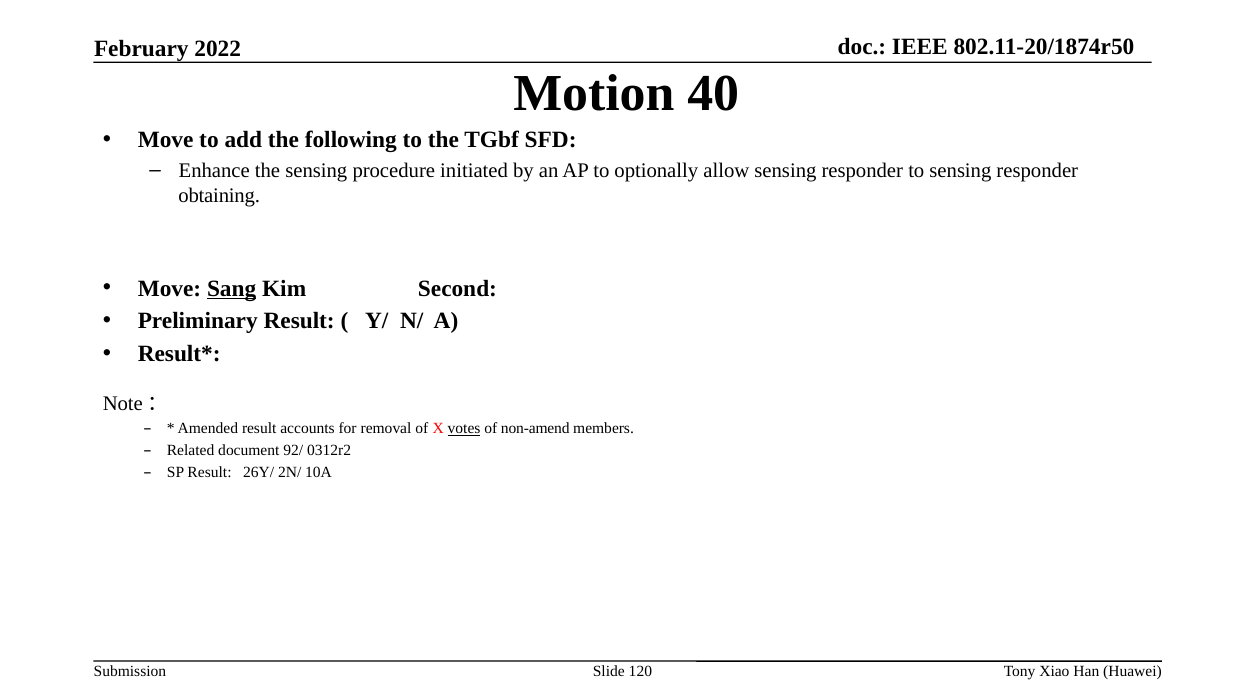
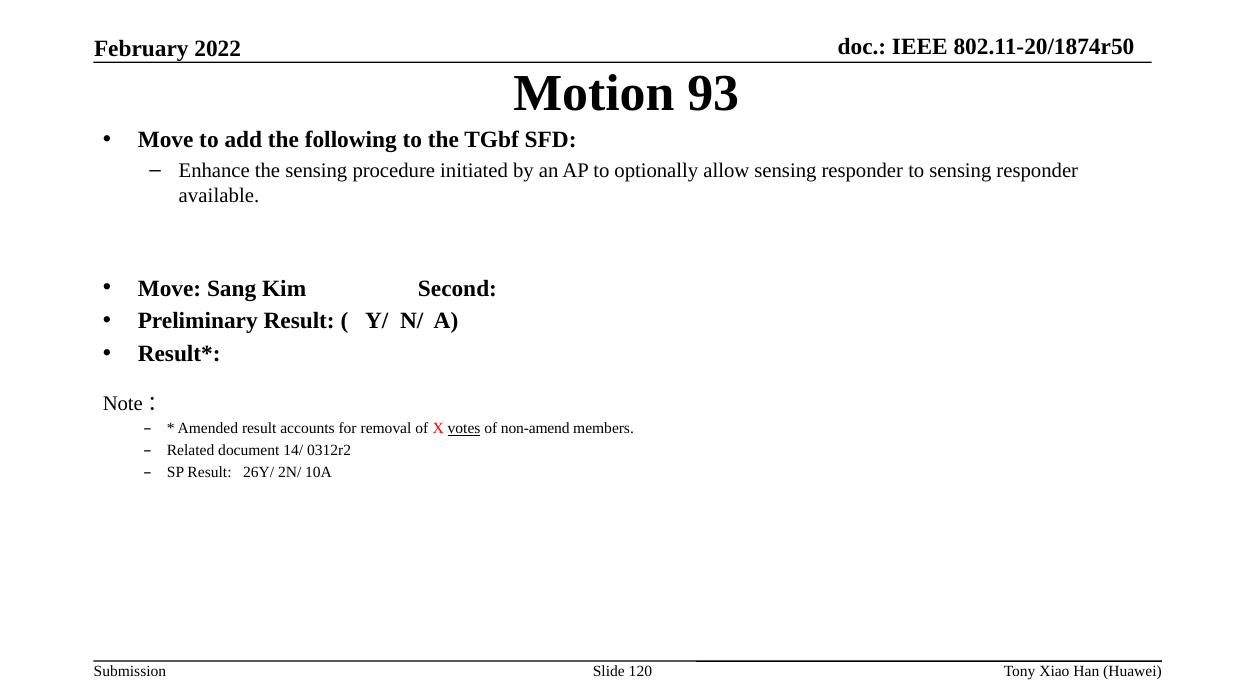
40: 40 -> 93 (713, 94)
obtaining: obtaining -> available (219, 196)
Sang underline: present -> none (232, 289)
92/: 92/ -> 14/ (293, 451)
